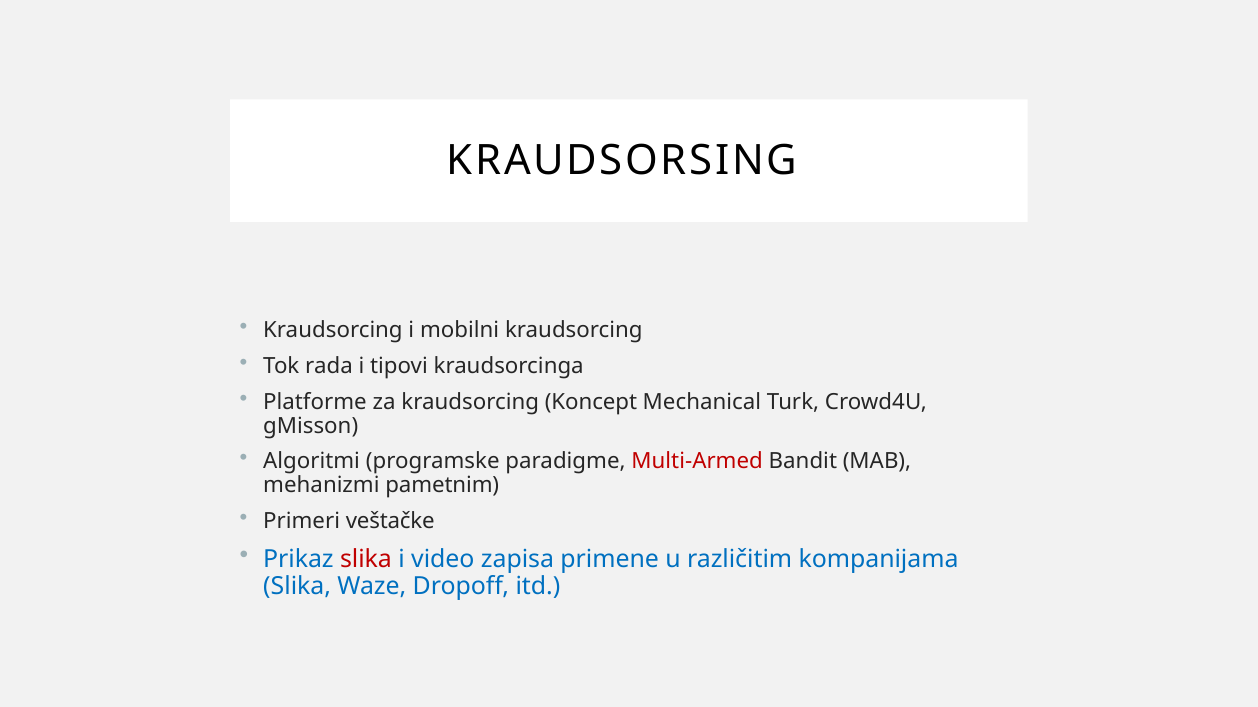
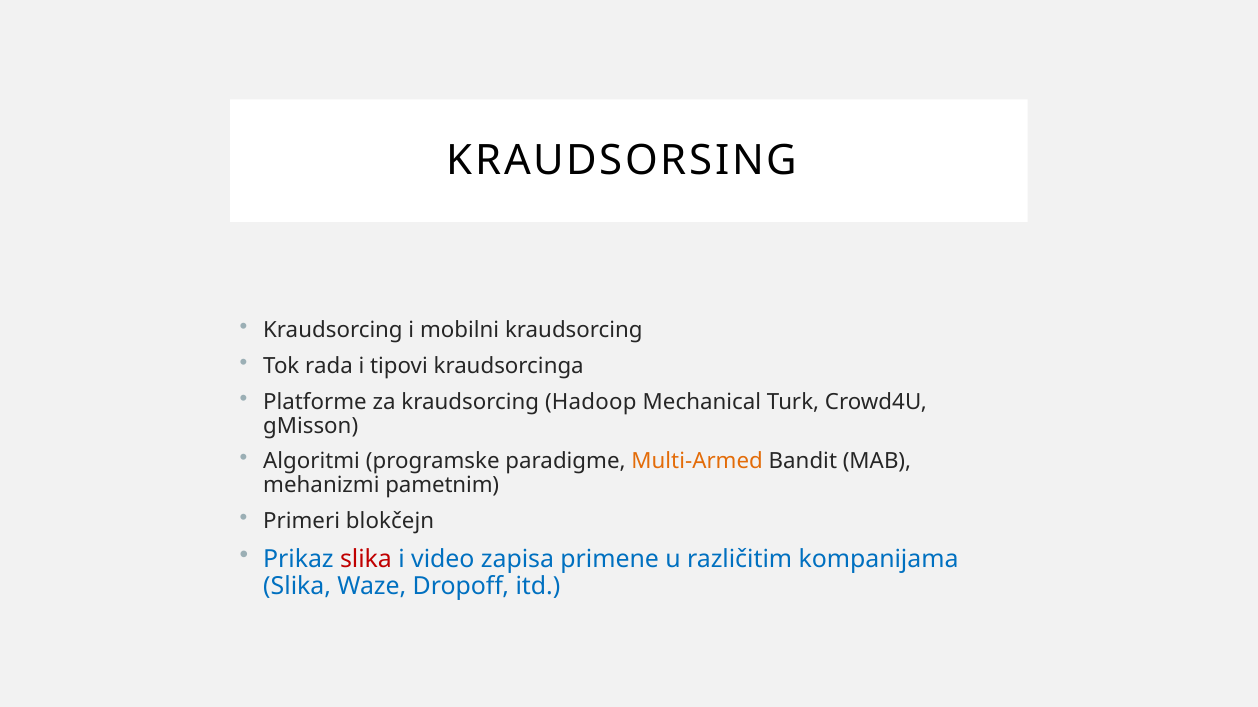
Koncept: Koncept -> Hadoop (591, 402)
Multi-Armed colour: red -> orange (697, 462)
veštačke: veštačke -> blokčejn (390, 522)
